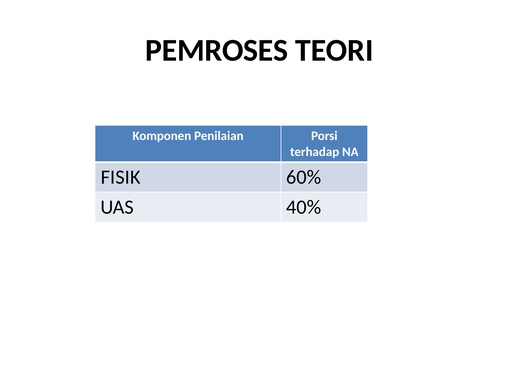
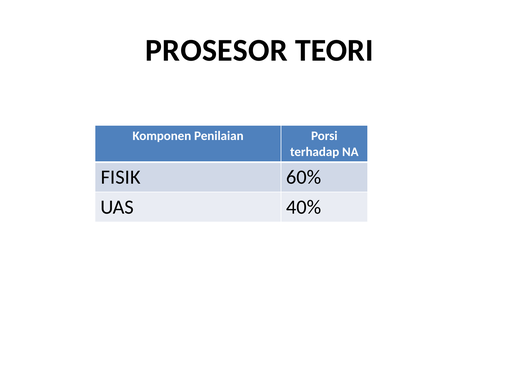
PEMROSES: PEMROSES -> PROSESOR (216, 50)
